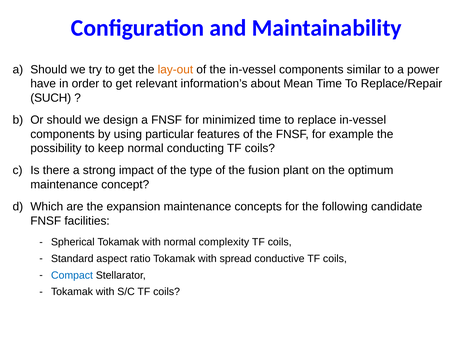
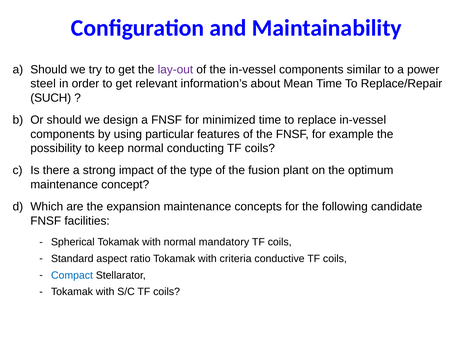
lay-out colour: orange -> purple (175, 69)
have: have -> steel (43, 84)
complexity: complexity -> mandatory (224, 242)
spread: spread -> criteria (236, 258)
